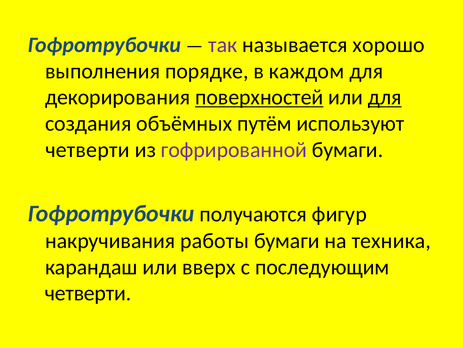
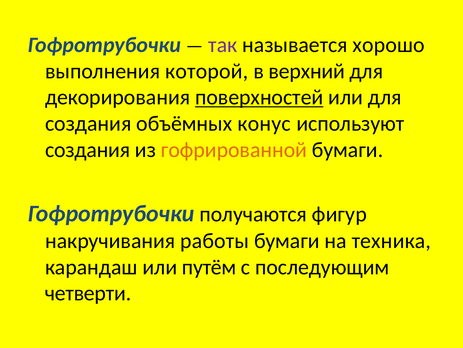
порядке: порядке -> которой (207, 71)
каждом: каждом -> верхний (307, 71)
для underline: present -> none (385, 97)
путём: путём -> конус (264, 123)
четверти: четверти -> создания (88, 150)
гофрированной colour: purple -> orange (234, 150)
вверх: вверх -> путём (209, 267)
